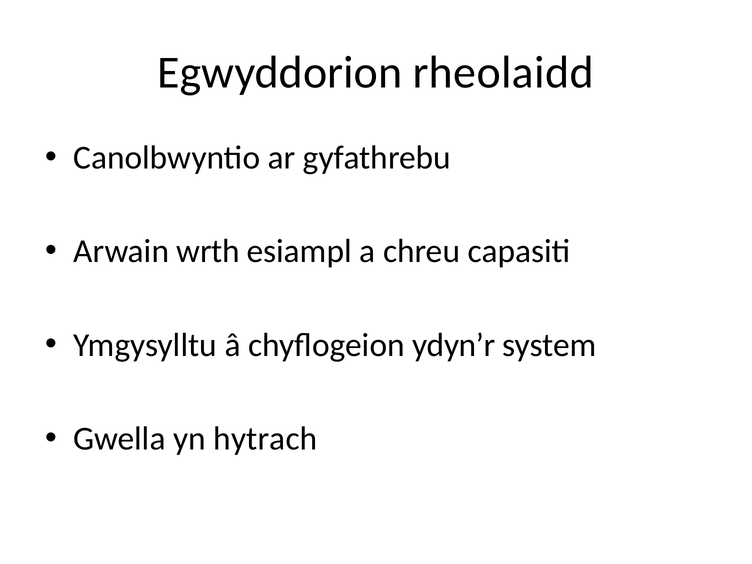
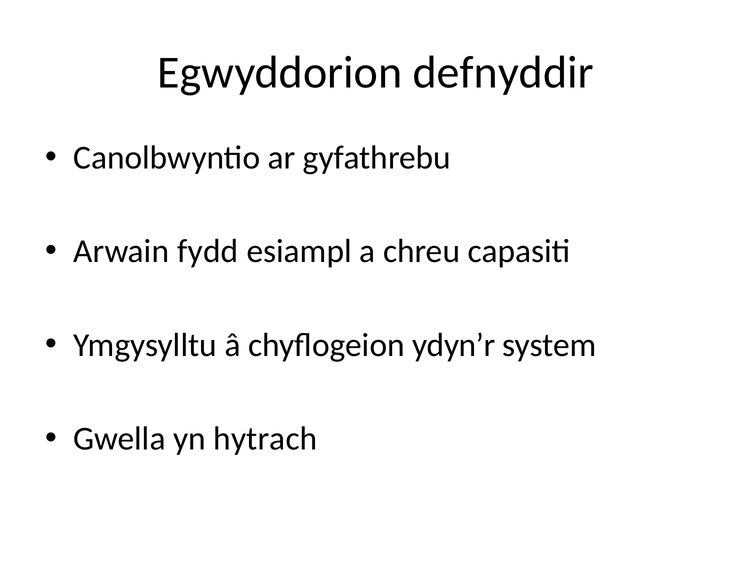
rheolaidd: rheolaidd -> defnyddir (503, 73)
wrth: wrth -> fydd (208, 251)
